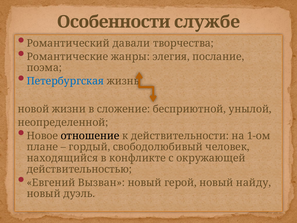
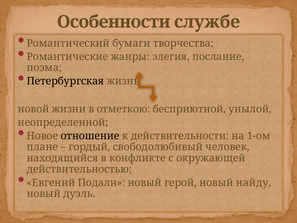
давали: давали -> бумаги (131, 43)
Петербургская colour: blue -> black (65, 81)
сложение: сложение -> отметкою (123, 109)
Вызван: Вызван -> Подали (101, 182)
